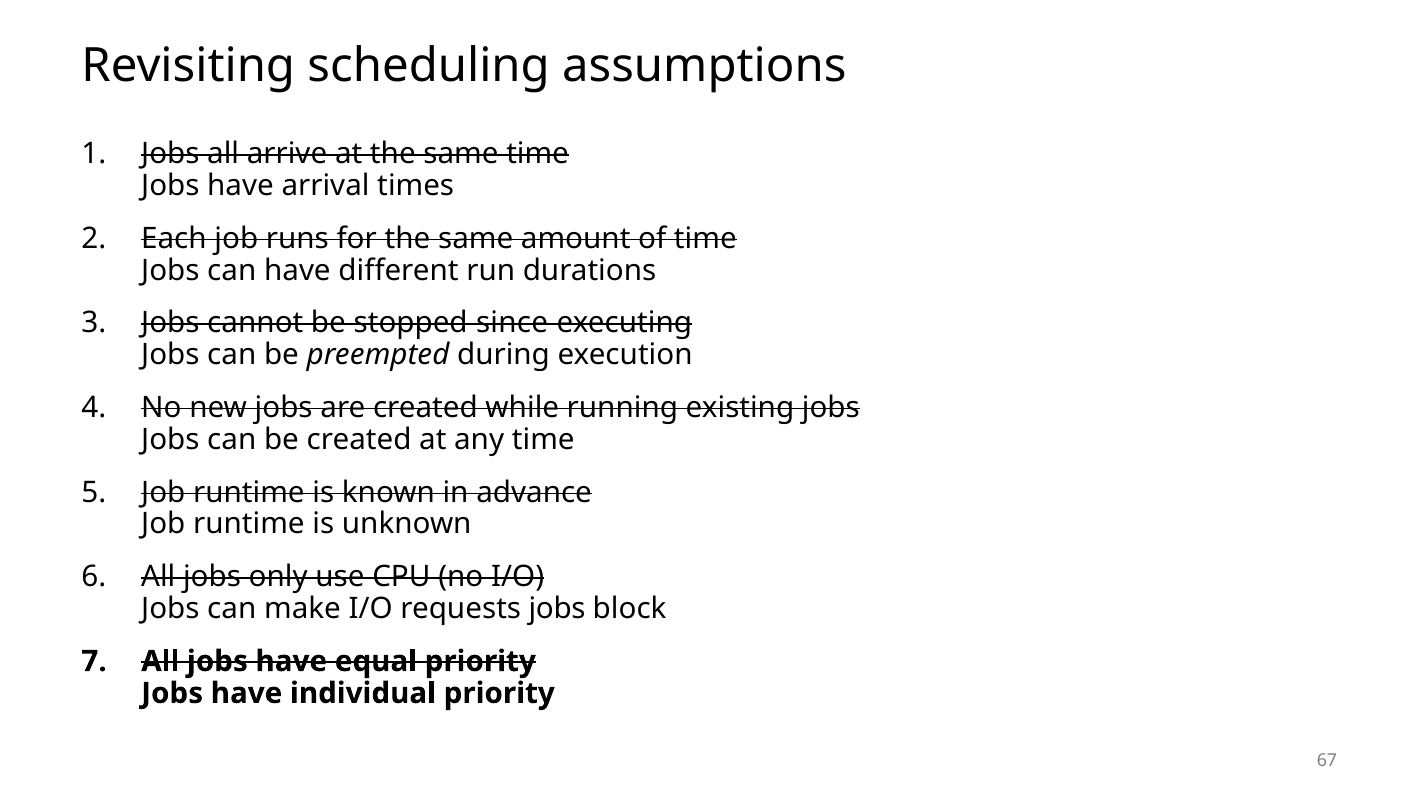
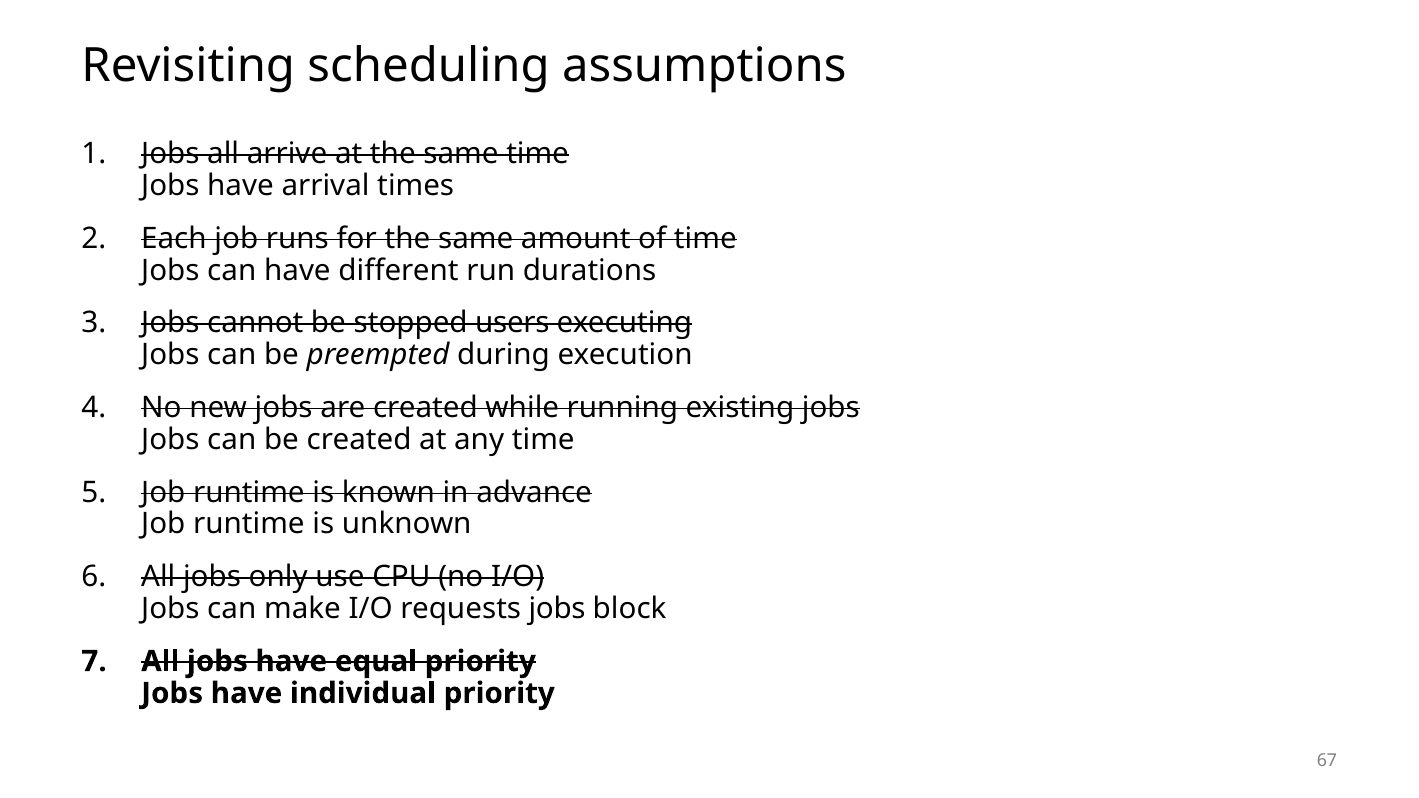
since: since -> users (512, 323)
